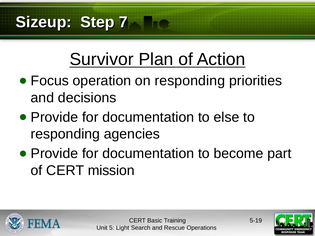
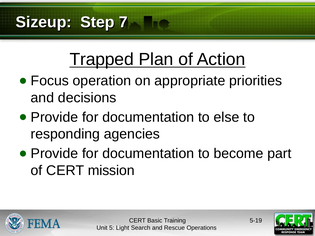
Survivor: Survivor -> Trapped (102, 60)
on responding: responding -> appropriate (190, 81)
